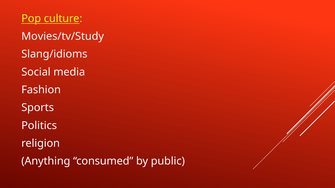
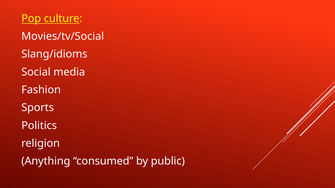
Movies/tv/Study: Movies/tv/Study -> Movies/tv/Social (63, 36)
